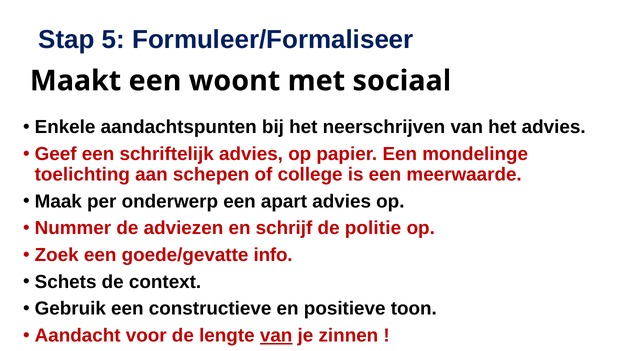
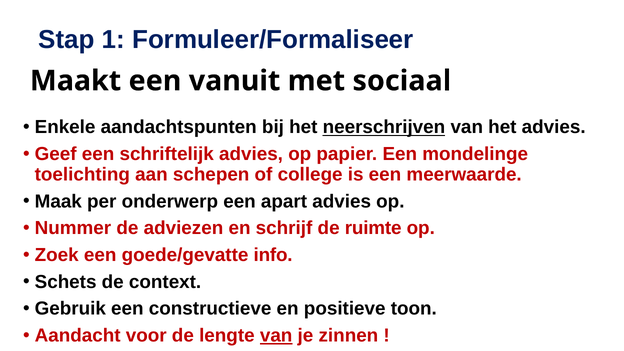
5: 5 -> 1 (114, 40)
woont: woont -> vanuit (235, 81)
neerschrijven underline: none -> present (384, 127)
politie: politie -> ruimte (373, 228)
